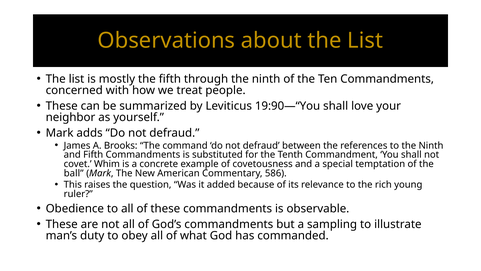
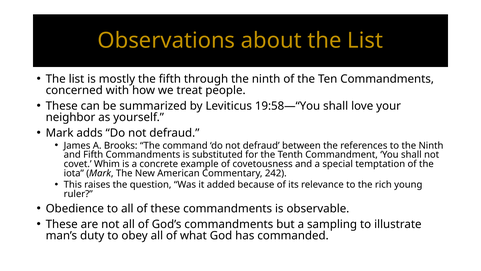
19:90—“You: 19:90—“You -> 19:58—“You (288, 106)
ball: ball -> iota (74, 173)
586: 586 -> 242 (276, 173)
